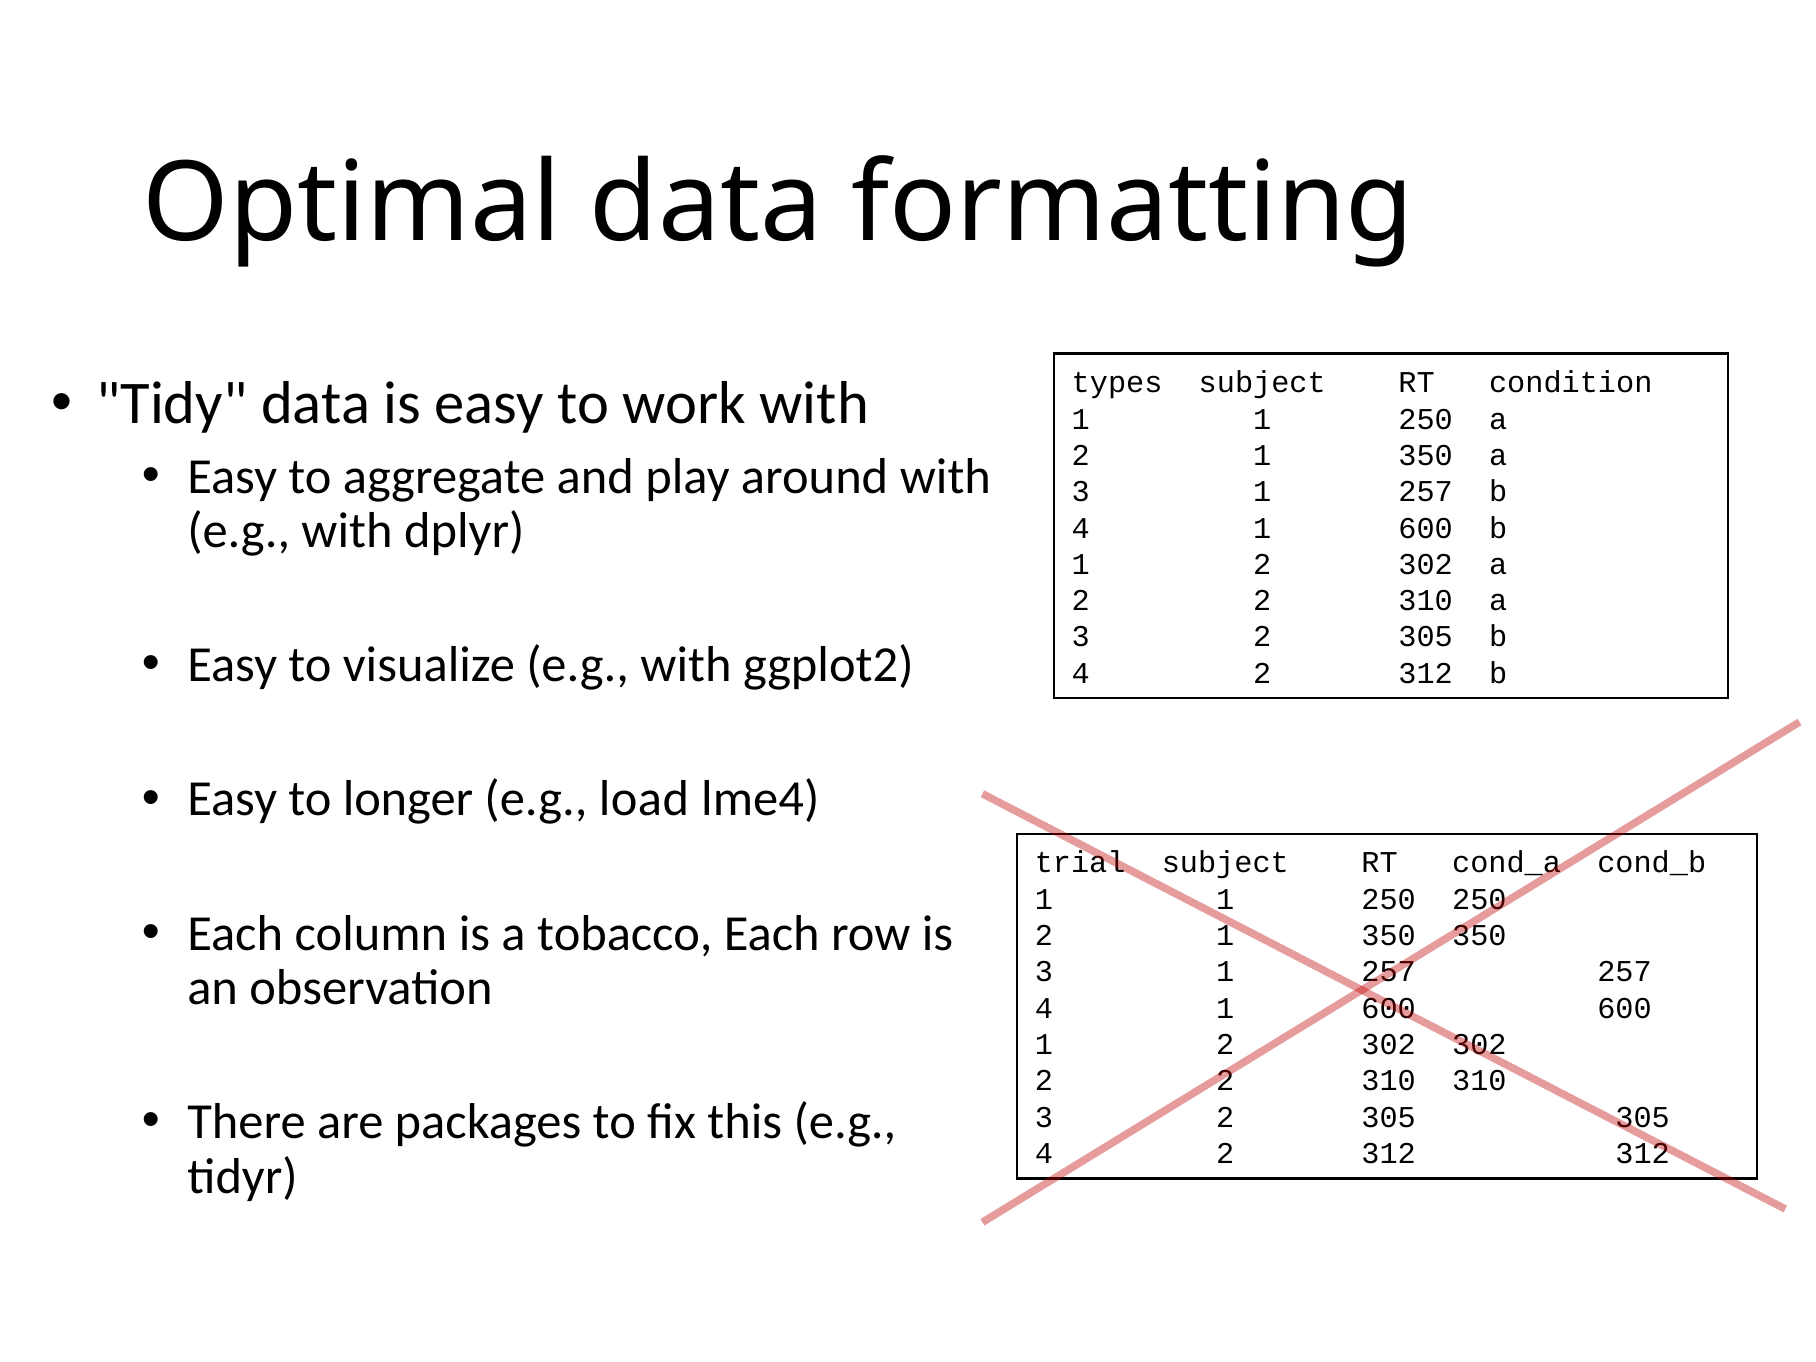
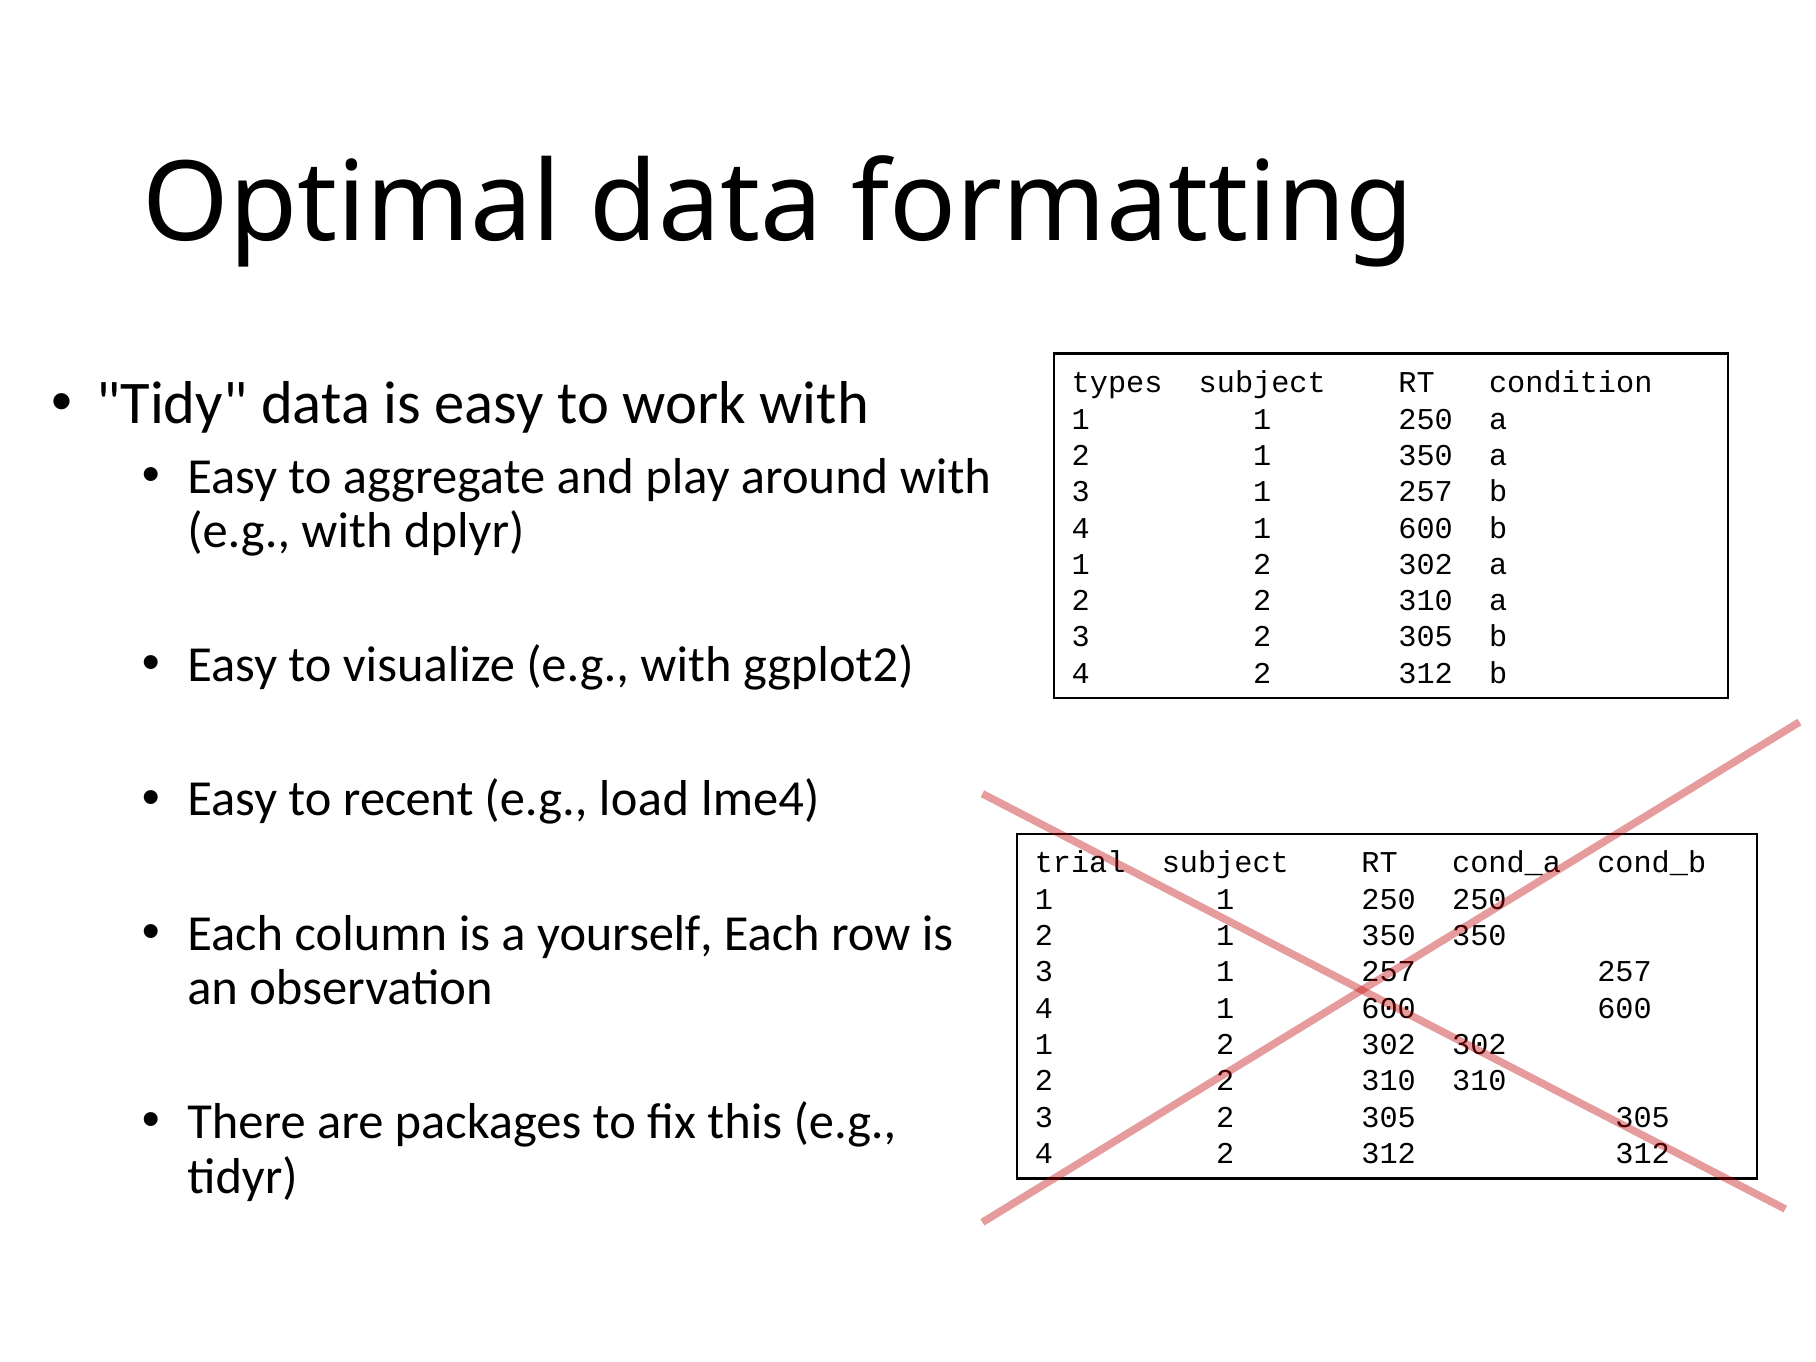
longer: longer -> recent (408, 799)
tobacco: tobacco -> yourself (625, 933)
